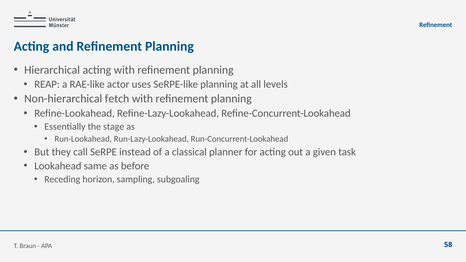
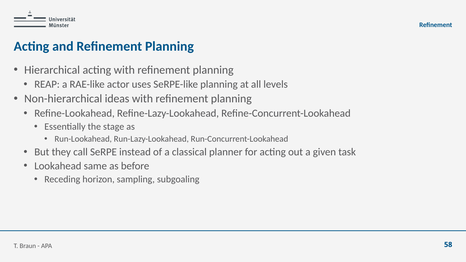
fetch: fetch -> ideas (117, 99)
